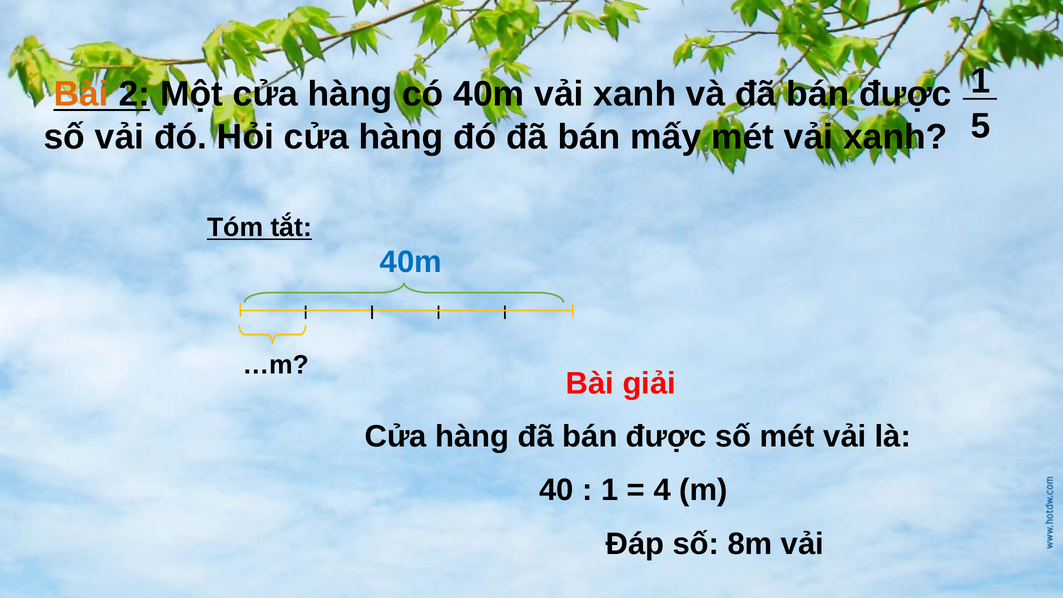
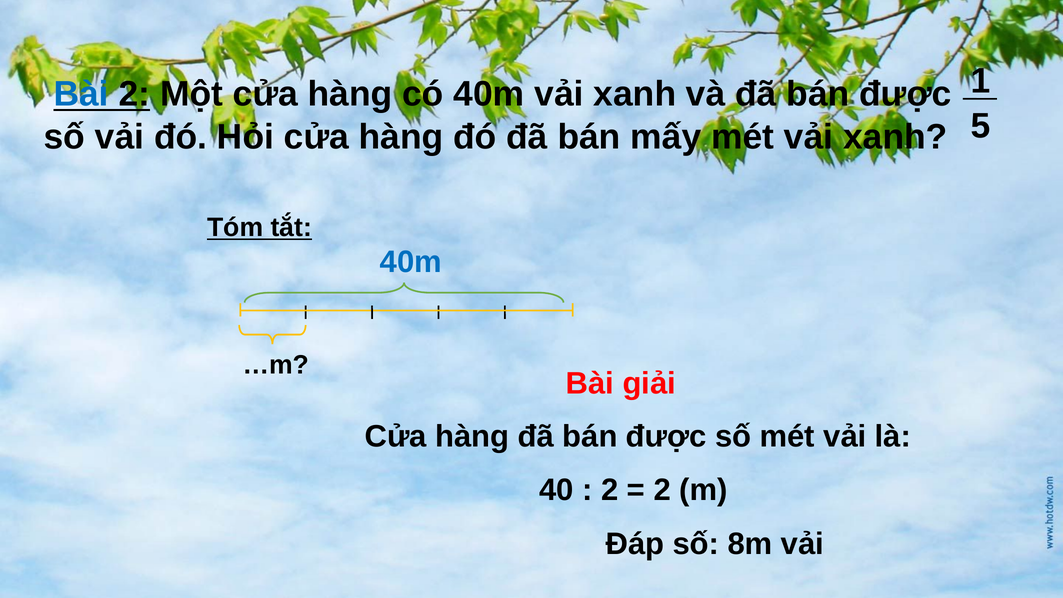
Bài colour: orange -> blue (81, 94)
1: 1 -> 2 (610, 490)
4: 4 -> 2 (662, 490)
